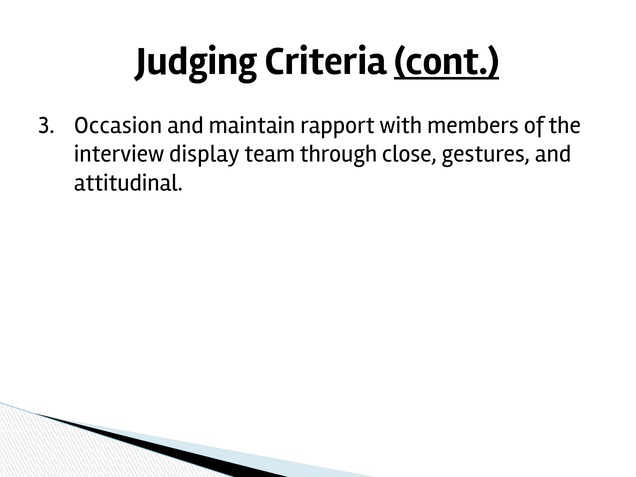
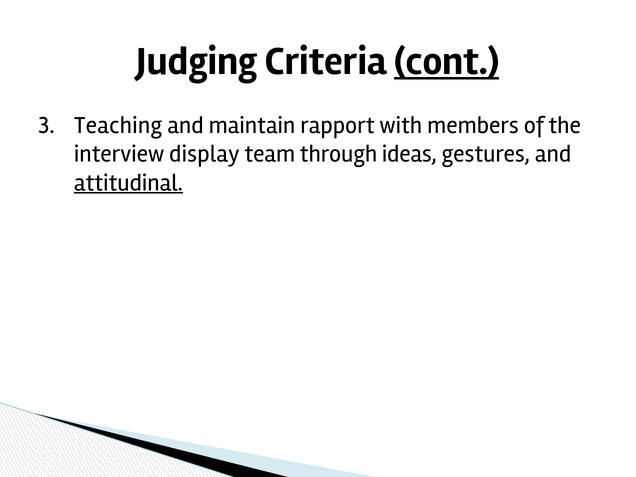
Occasion: Occasion -> Teaching (118, 125)
close: close -> ideas (409, 154)
attitudinal underline: none -> present (128, 183)
